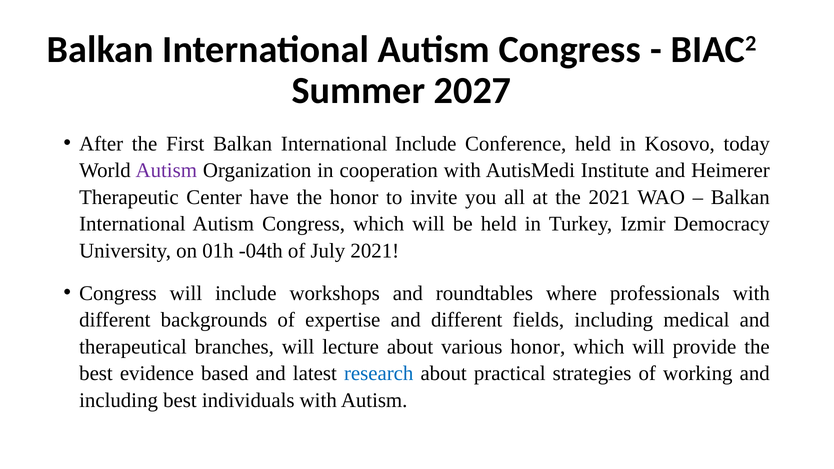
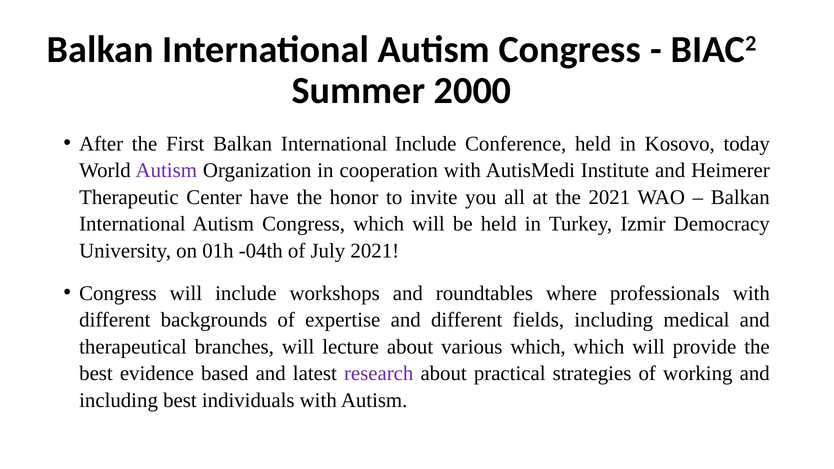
2027: 2027 -> 2000 (473, 91)
various honor: honor -> which (538, 347)
research colour: blue -> purple (379, 374)
